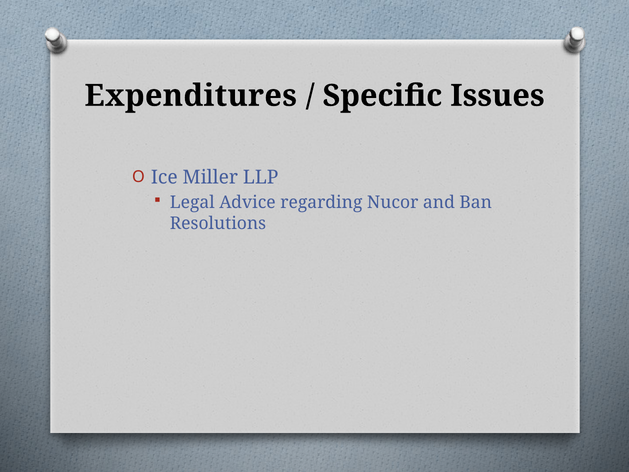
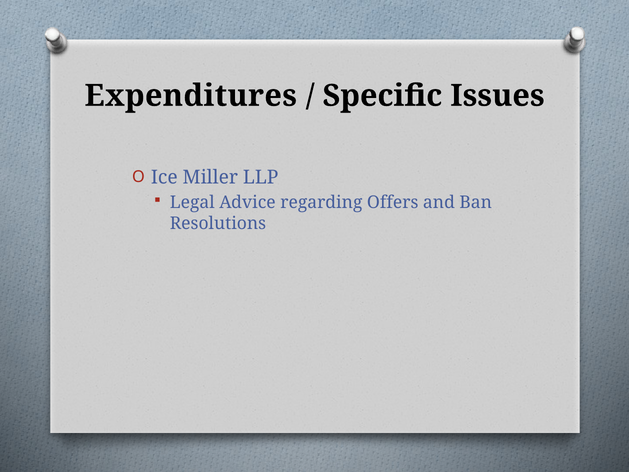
Nucor: Nucor -> Offers (393, 203)
